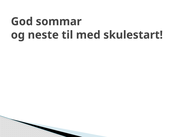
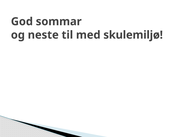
skulestart: skulestart -> skulemiljø (133, 35)
